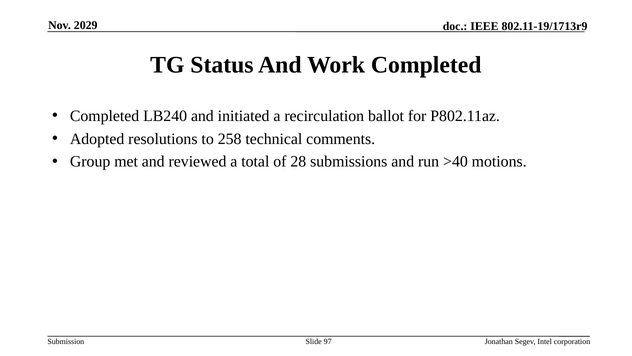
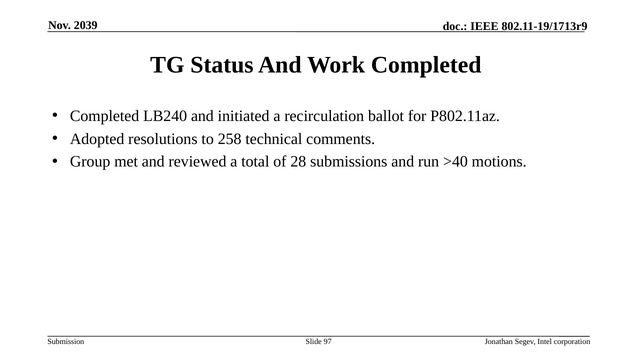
2029: 2029 -> 2039 (86, 25)
